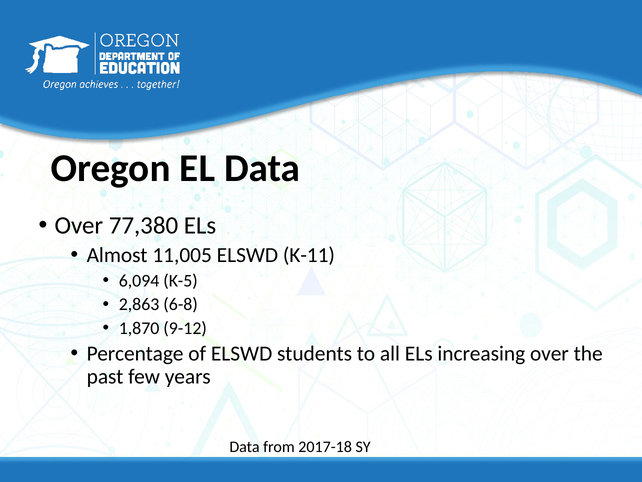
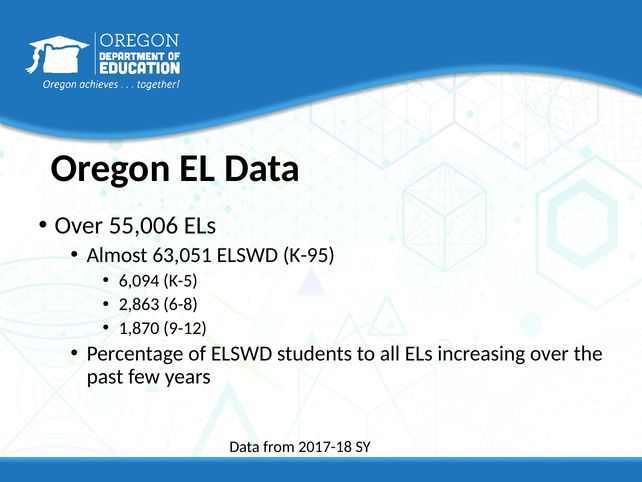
77,380: 77,380 -> 55,006 (143, 225)
11,005: 11,005 -> 63,051 (182, 255)
K-11: K-11 -> K-95 (309, 255)
